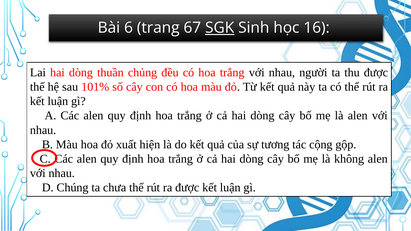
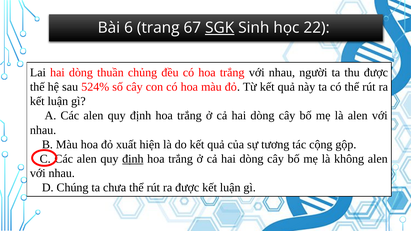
16: 16 -> 22 (317, 28)
101%: 101% -> 524% (95, 87)
định underline: none -> present (133, 159)
